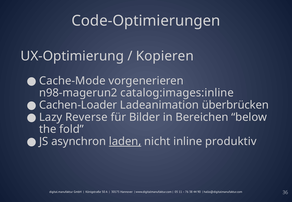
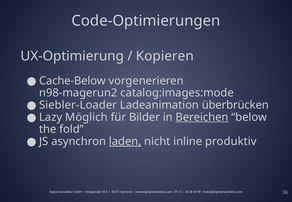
Cache-Mode: Cache-Mode -> Cache-Below (72, 81)
catalog:images:inline: catalog:images:inline -> catalog:images:mode (177, 93)
Cachen-Loader: Cachen-Loader -> Siebler-Loader (78, 105)
Reverse: Reverse -> Möglich (86, 117)
Bereichen underline: none -> present (202, 117)
